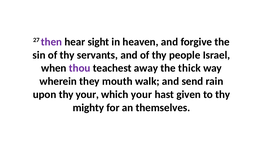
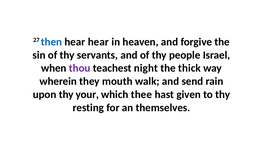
then colour: purple -> blue (52, 42)
hear sight: sight -> hear (98, 42)
away: away -> night (146, 68)
which your: your -> thee (141, 94)
mighty: mighty -> resting (88, 108)
